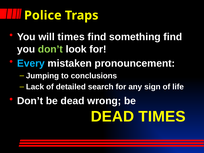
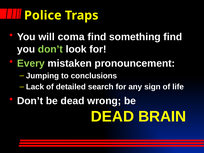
will times: times -> coma (71, 37)
Every colour: light blue -> light green (31, 63)
DEAD TIMES: TIMES -> BRAIN (162, 117)
